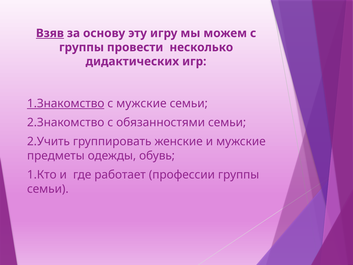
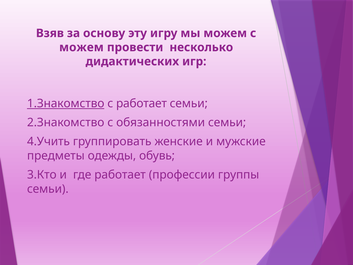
Взяв underline: present -> none (50, 33)
группы: группы -> можем (81, 47)
с мужские: мужские -> работает (142, 103)
2.Учить: 2.Учить -> 4.Учить (48, 141)
1.Кто: 1.Кто -> 3.Кто (42, 175)
